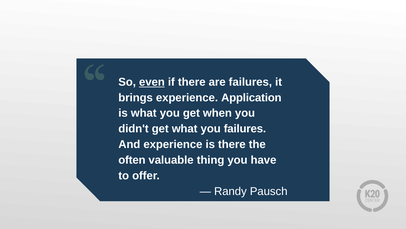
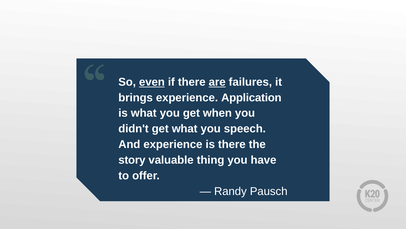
are underline: none -> present (217, 82)
you failures: failures -> speech (245, 128)
often: often -> story (132, 160)
